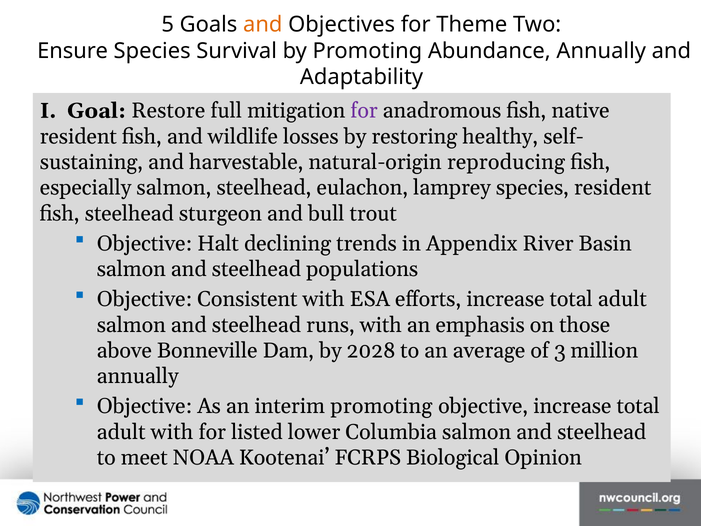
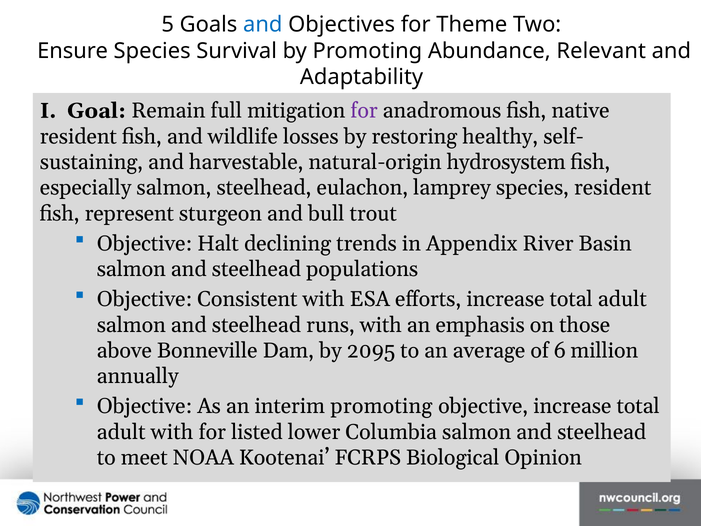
and colour: orange -> blue (263, 25)
Abundance Annually: Annually -> Relevant (601, 51)
Restore: Restore -> Remain (168, 111)
reproducing: reproducing -> hydrosystem (506, 162)
fish steelhead: steelhead -> represent (129, 213)
2028: 2028 -> 2095 (371, 350)
3: 3 -> 6 (560, 350)
